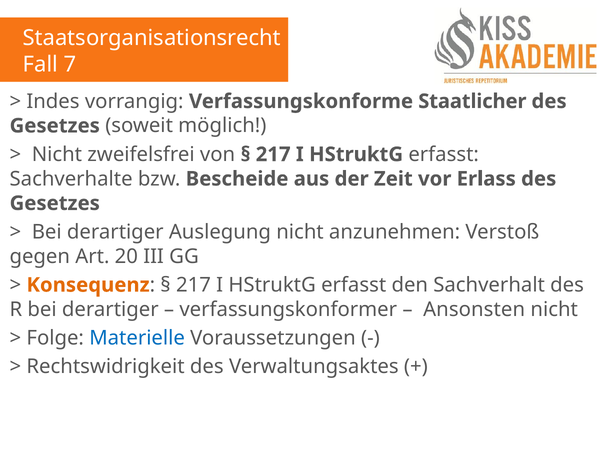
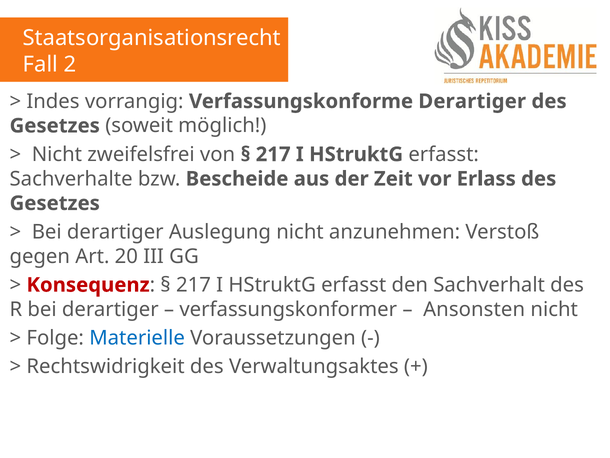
7: 7 -> 2 (70, 64)
Verfassungskonforme Staatlicher: Staatlicher -> Derartiger (472, 101)
Konsequenz colour: orange -> red (88, 285)
